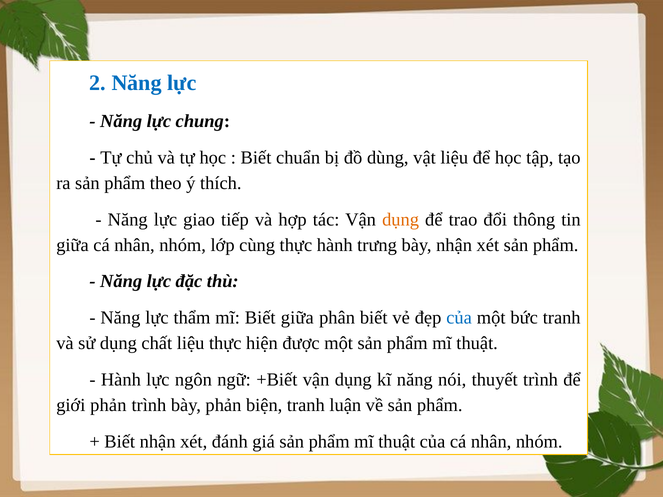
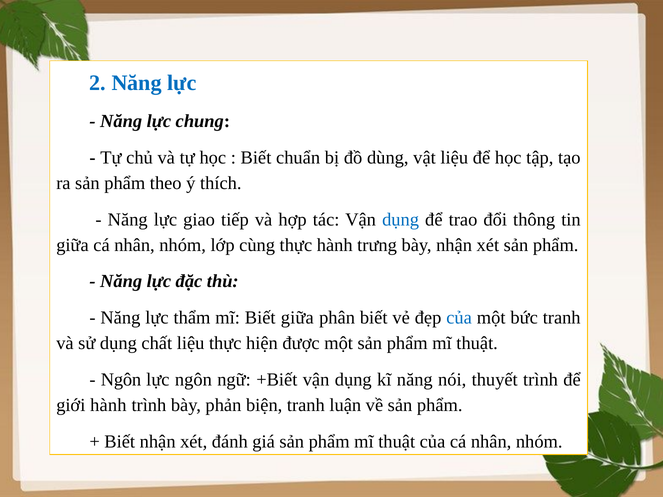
dụng colour: orange -> blue (401, 220)
Hành: Hành -> Ngôn (121, 380)
giới phản: phản -> hành (108, 405)
